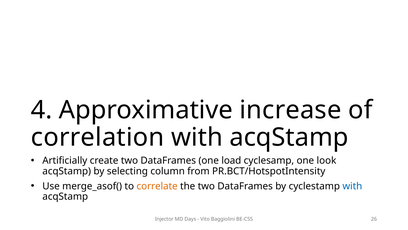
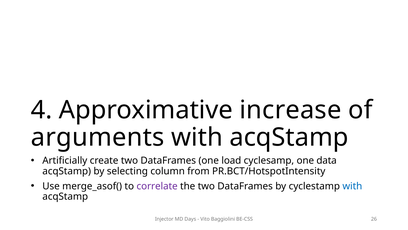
correlation: correlation -> arguments (98, 137)
look: look -> data (327, 160)
correlate colour: orange -> purple (157, 186)
